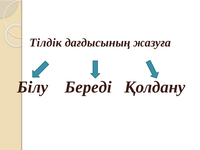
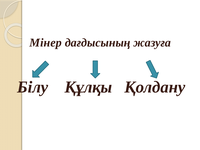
Тілдік: Тілдік -> Мінер (46, 43)
Береді: Береді -> Құлқы (88, 87)
